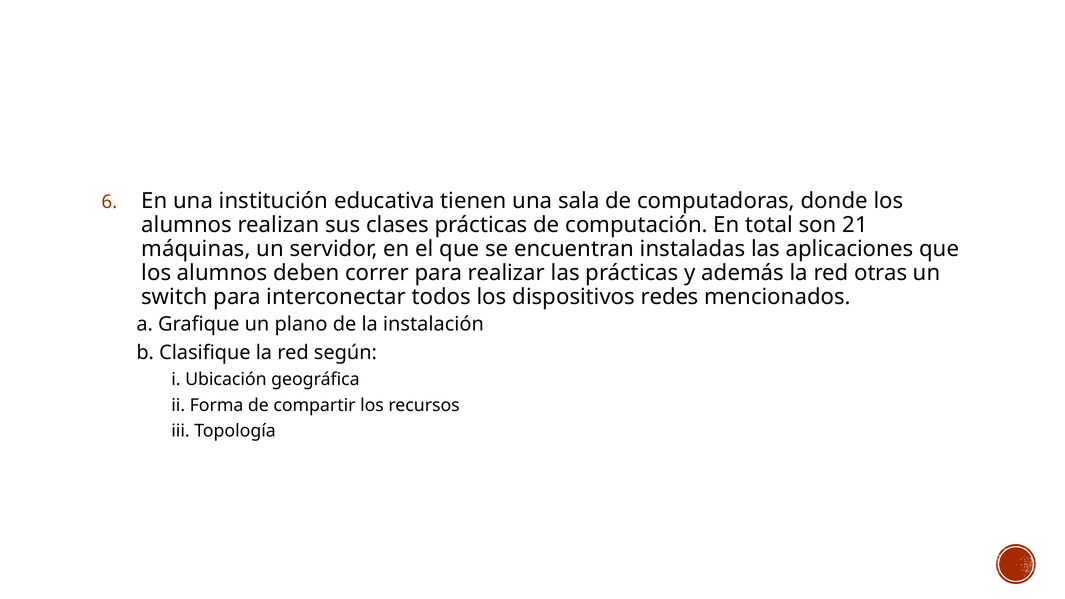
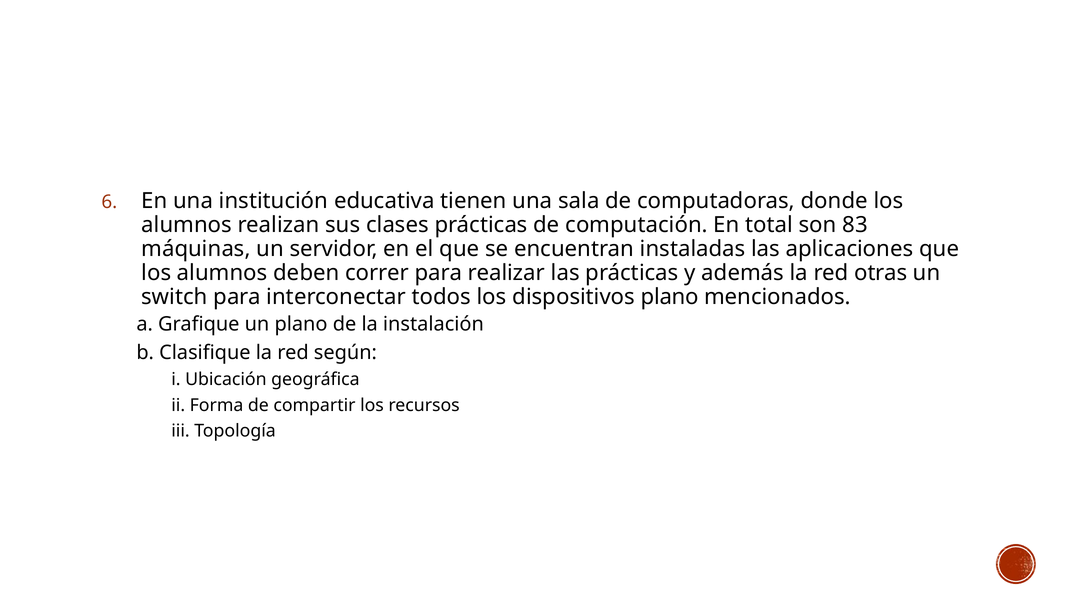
21: 21 -> 83 (855, 225)
dispositivos redes: redes -> plano (670, 297)
